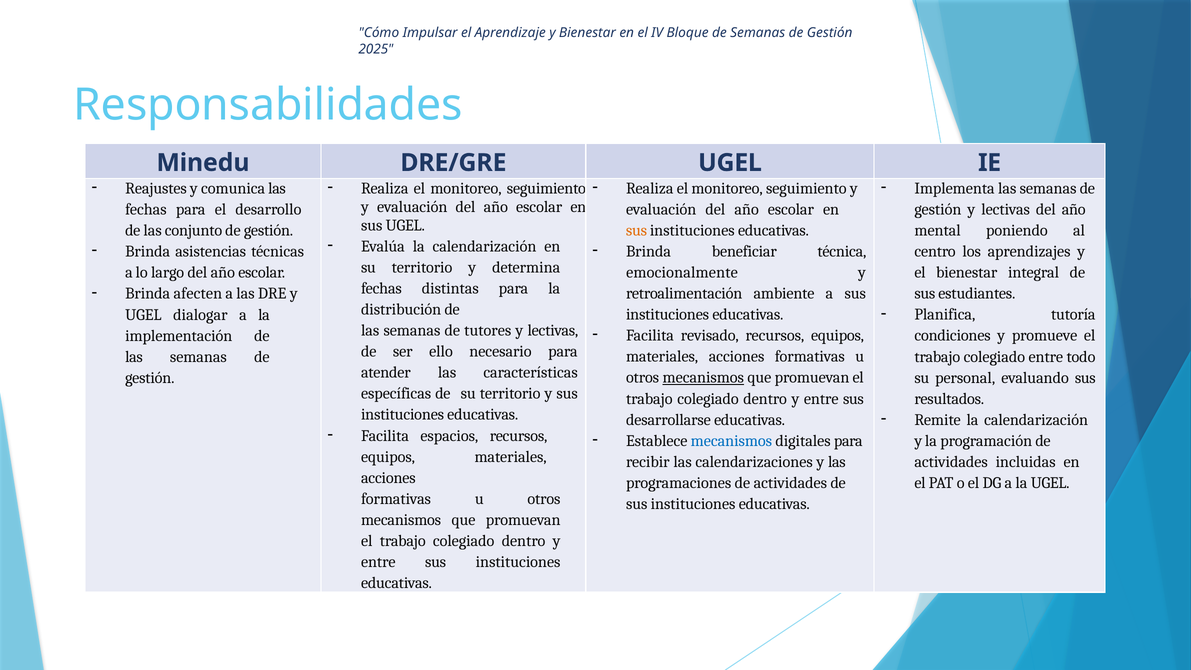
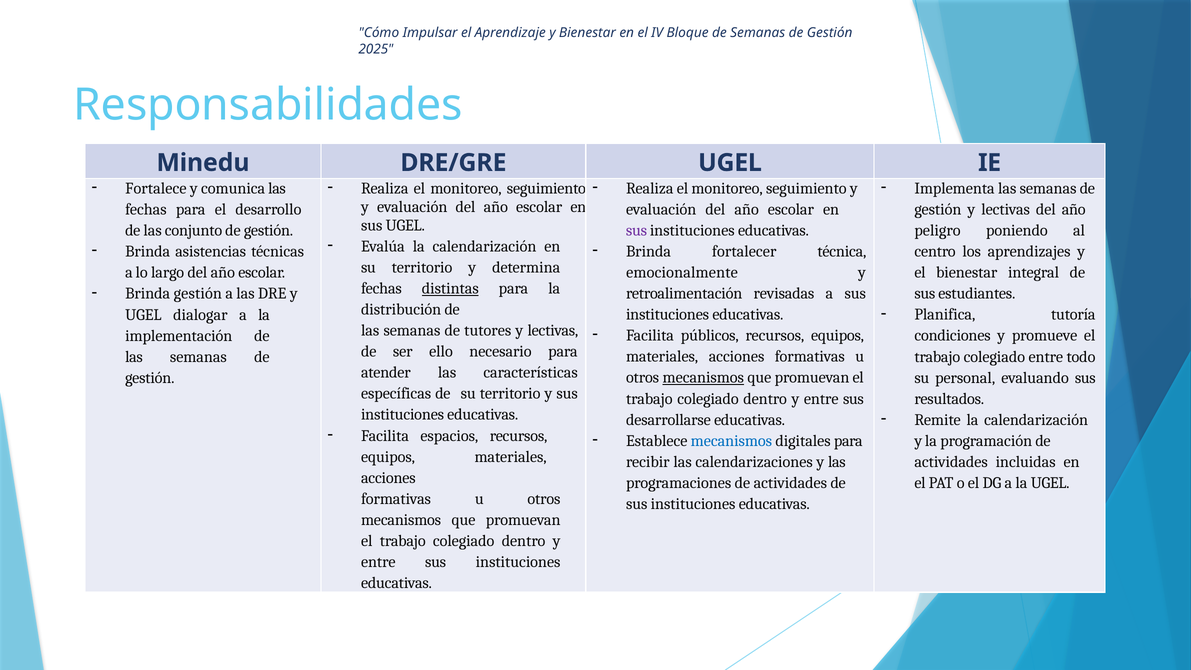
Reajustes: Reajustes -> Fortalece (156, 188)
sus colour: orange -> purple (636, 230)
mental: mental -> peligro (937, 230)
beneficiar: beneficiar -> fortalecer (744, 251)
distintas underline: none -> present (450, 288)
Brinda afecten: afecten -> gestión (198, 294)
ambiente: ambiente -> revisadas (784, 293)
revisado: revisado -> públicos (710, 336)
